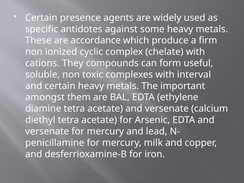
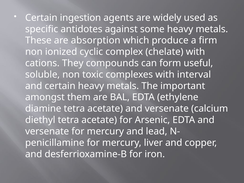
presence: presence -> ingestion (80, 18)
accordance: accordance -> absorption (96, 40)
milk: milk -> liver (153, 143)
